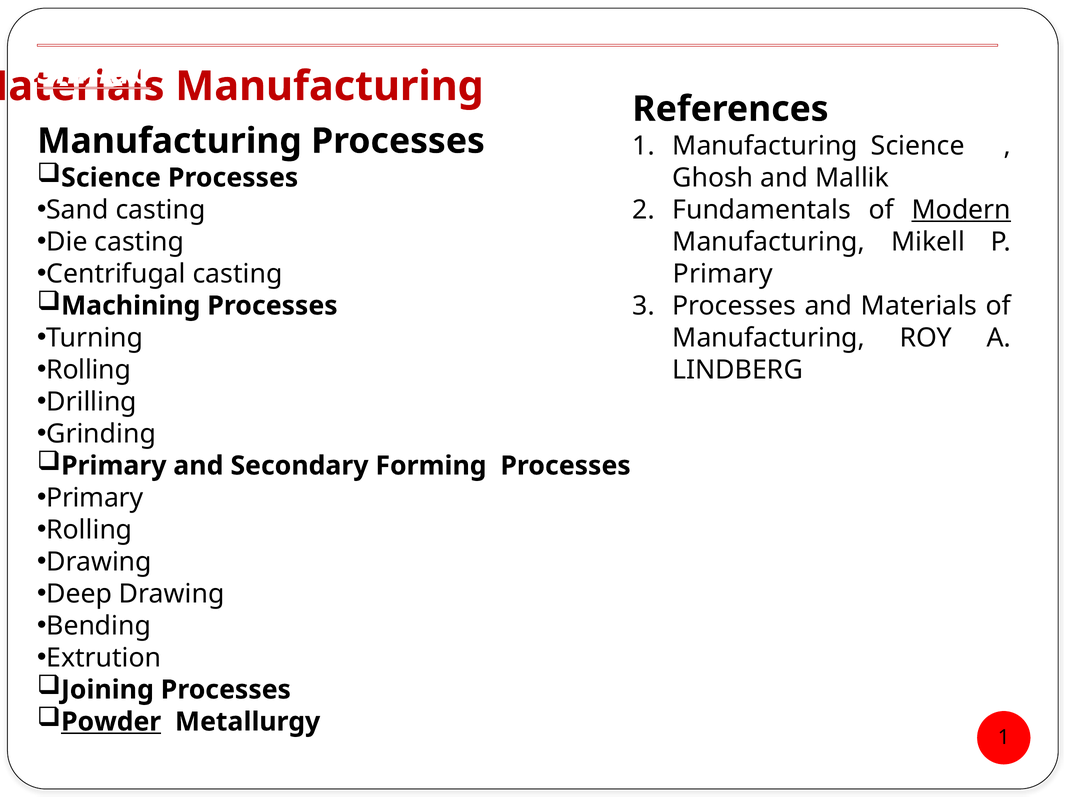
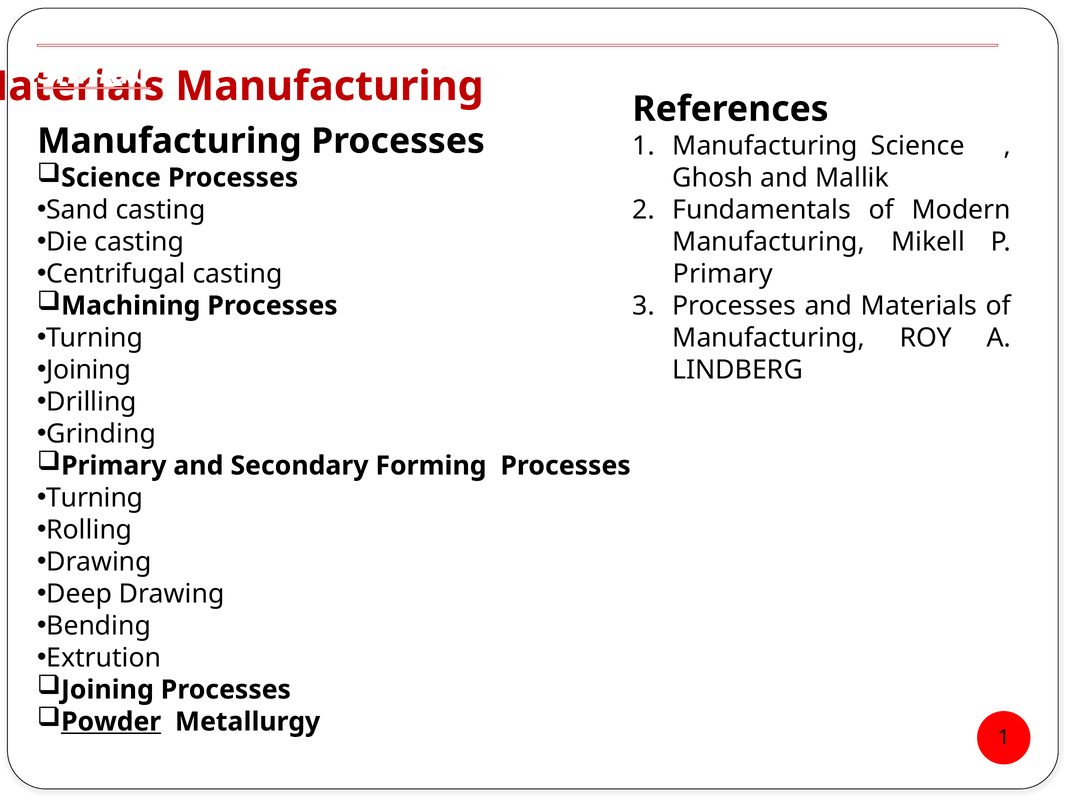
Modern underline: present -> none (961, 210)
Rolling: Rolling -> Joining (89, 370)
Primary: Primary -> Turning (95, 497)
